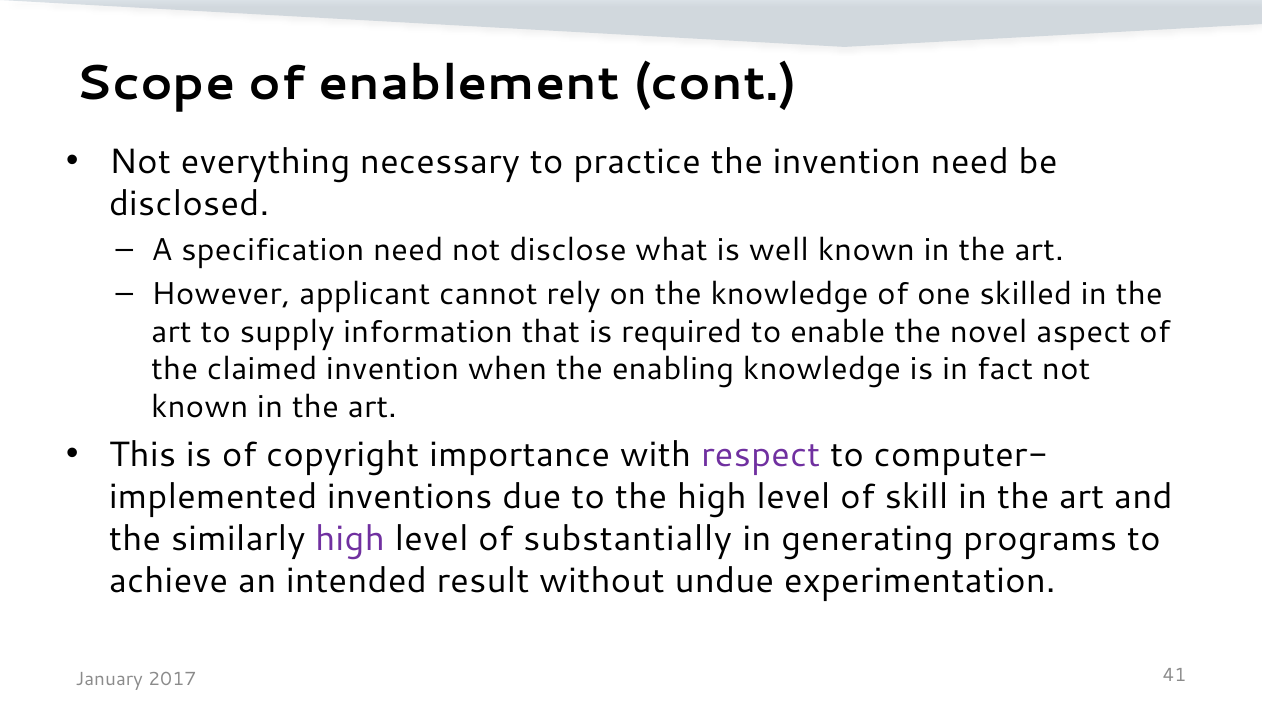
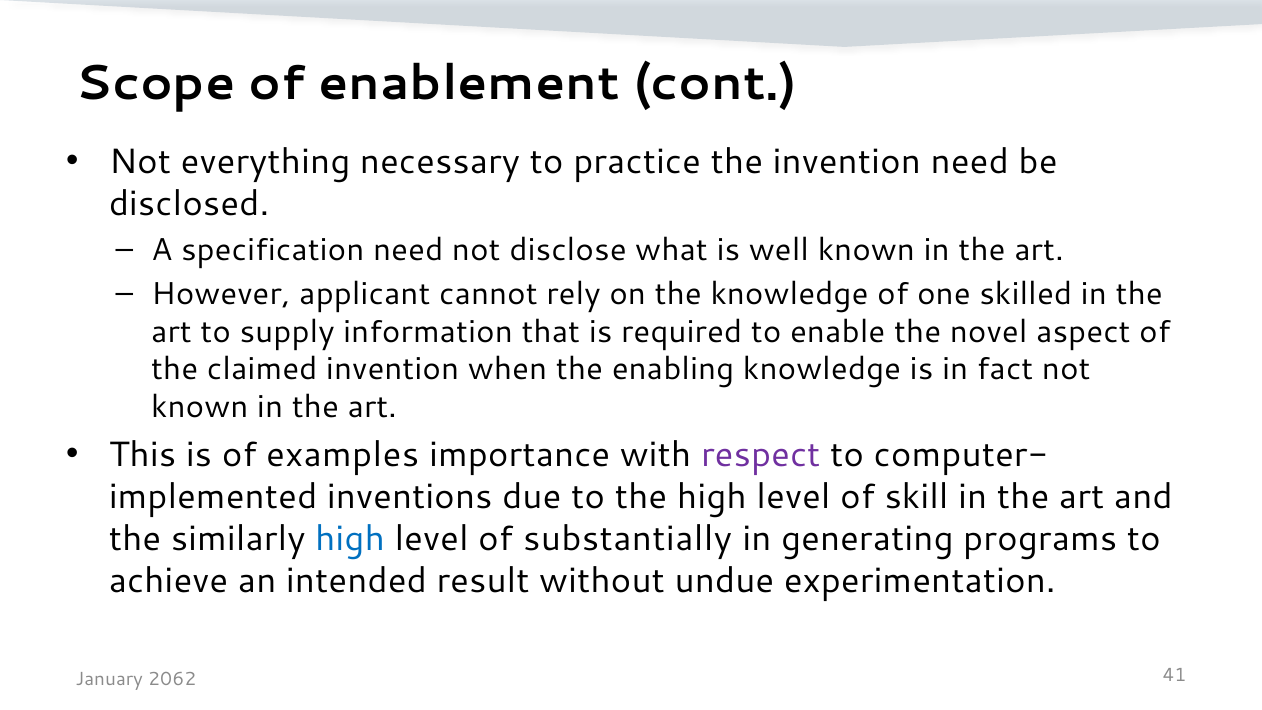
copyright: copyright -> examples (343, 455)
high colour: purple -> blue (350, 539)
2017: 2017 -> 2062 (172, 679)
